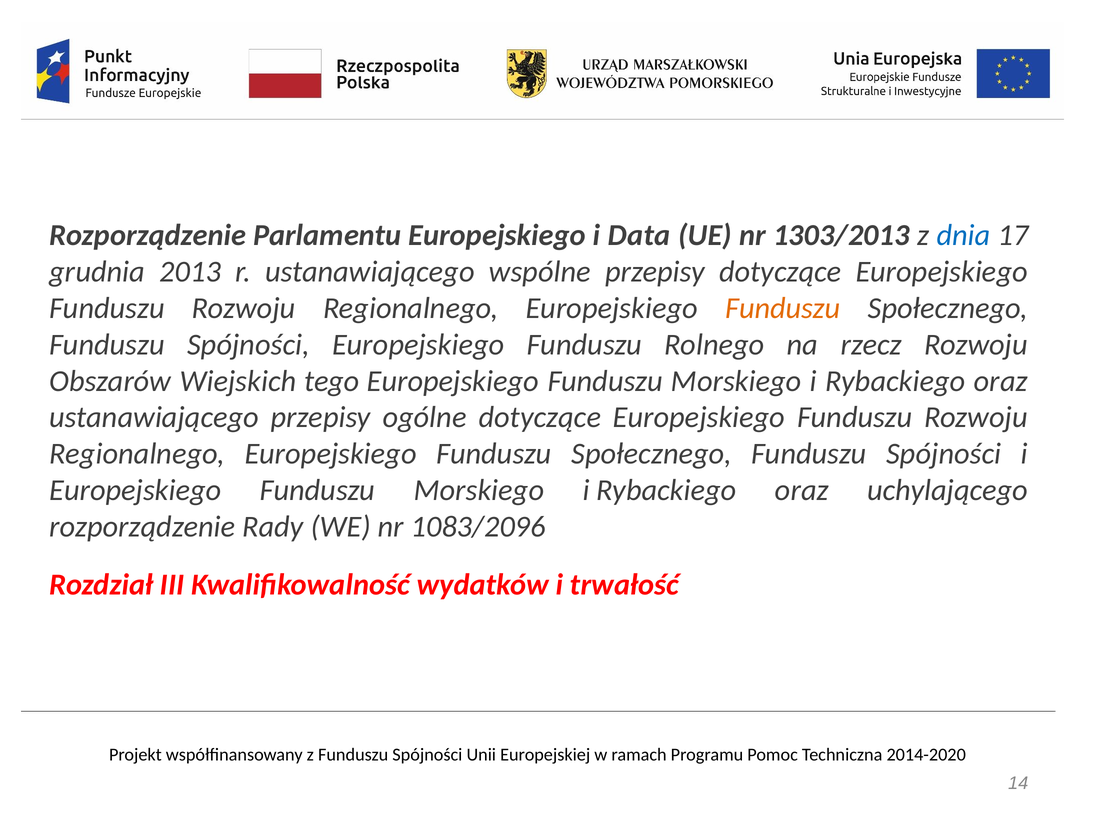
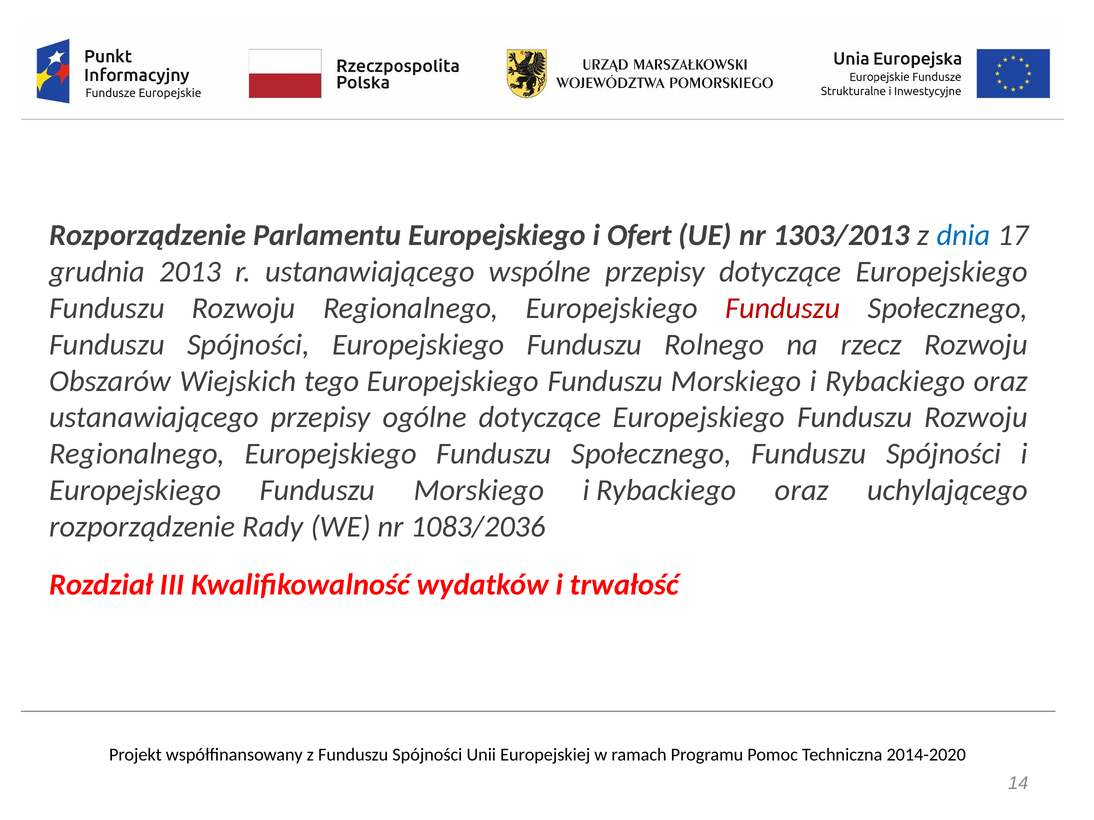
Data: Data -> Ofert (639, 235)
Funduszu colour: orange -> red (783, 308)
1083/2096: 1083/2096 -> 1083/2036 (478, 527)
